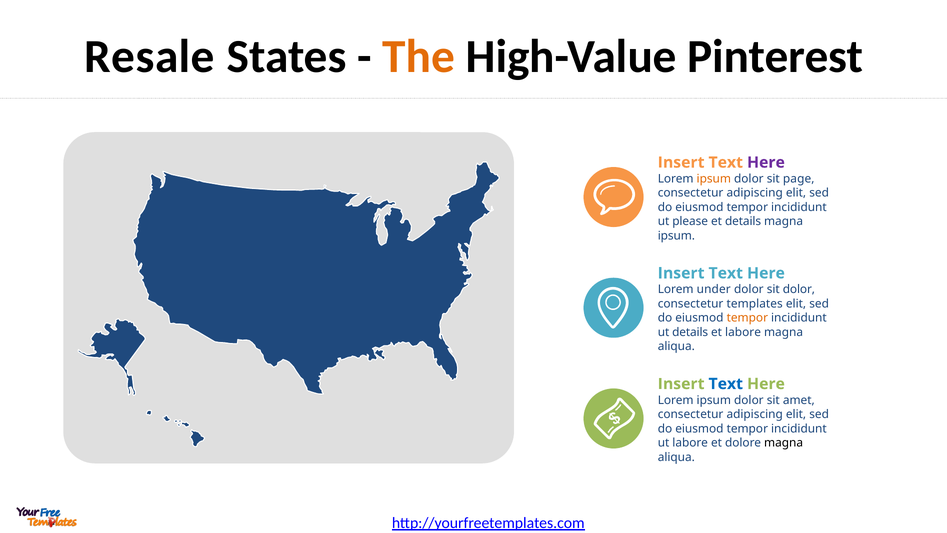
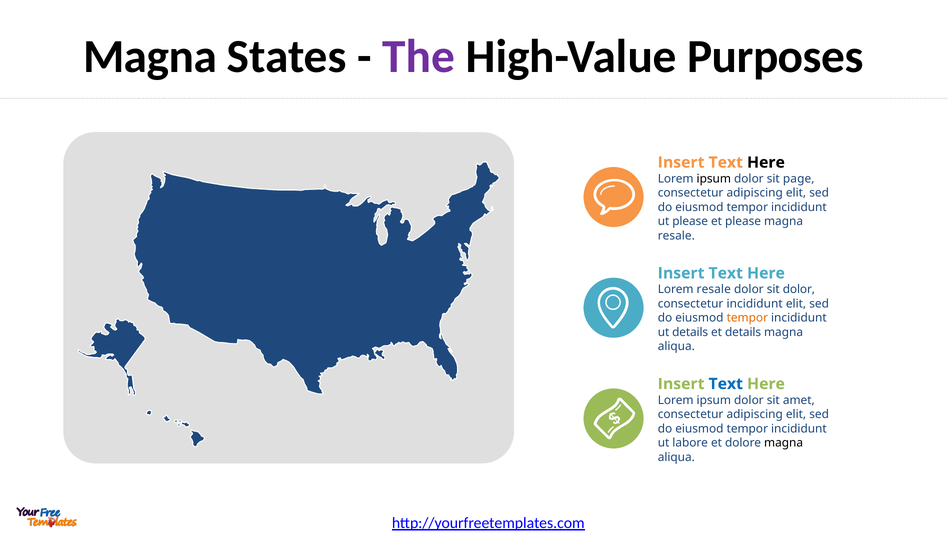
Resale: Resale -> Magna (150, 57)
The colour: orange -> purple (419, 57)
Pinterest: Pinterest -> Purposes (775, 57)
Here colour: purple -> black (766, 162)
ipsum colour: orange -> black (714, 179)
et details: details -> please (743, 221)
ipsum: ipsum -> resale (676, 236)
Lorem under: under -> resale (714, 289)
consectetur templates: templates -> incididunt (755, 304)
et labore: labore -> details (743, 332)
